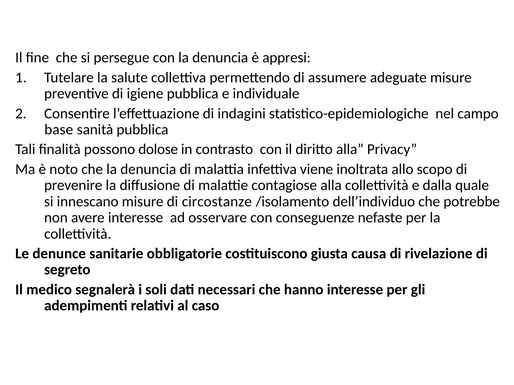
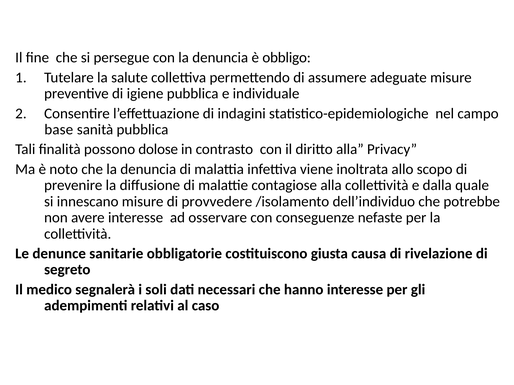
appresi: appresi -> obbligo (287, 58)
circostanze: circostanze -> provvedere (217, 202)
